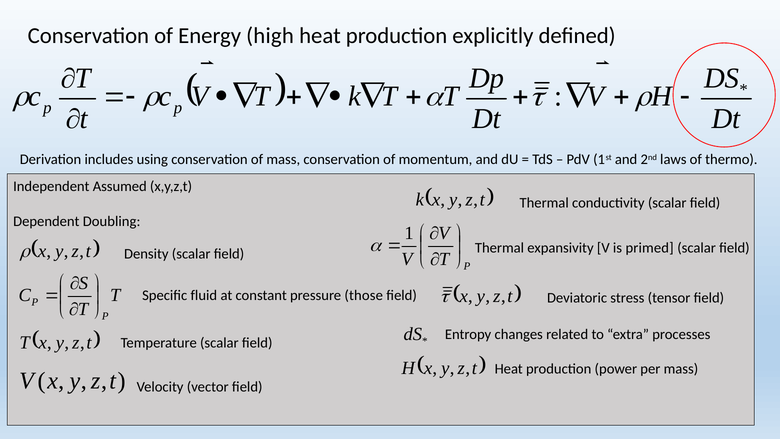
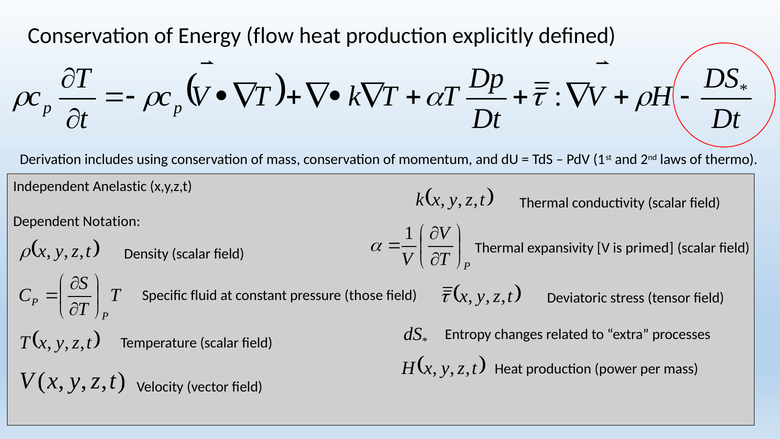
high: high -> flow (270, 36)
Assumed: Assumed -> Anelastic (120, 186)
Doubling: Doubling -> Notation (112, 221)
